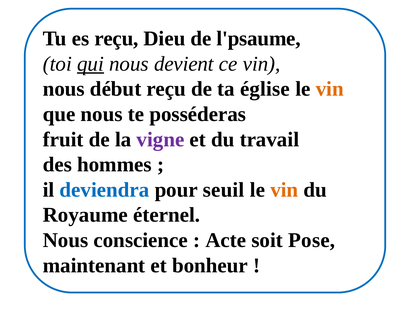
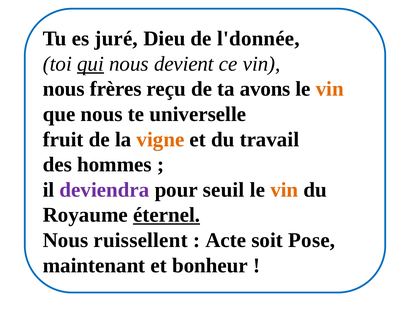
es reçu: reçu -> juré (116, 39)
l'psaume: l'psaume -> l'donnée (258, 39)
début: début -> frères (116, 89)
église: église -> avons (265, 89)
posséderas: posséderas -> universelle (198, 114)
vigne colour: purple -> orange (160, 139)
deviendra colour: blue -> purple (105, 190)
éternel underline: none -> present (167, 215)
conscience: conscience -> ruissellent (141, 240)
